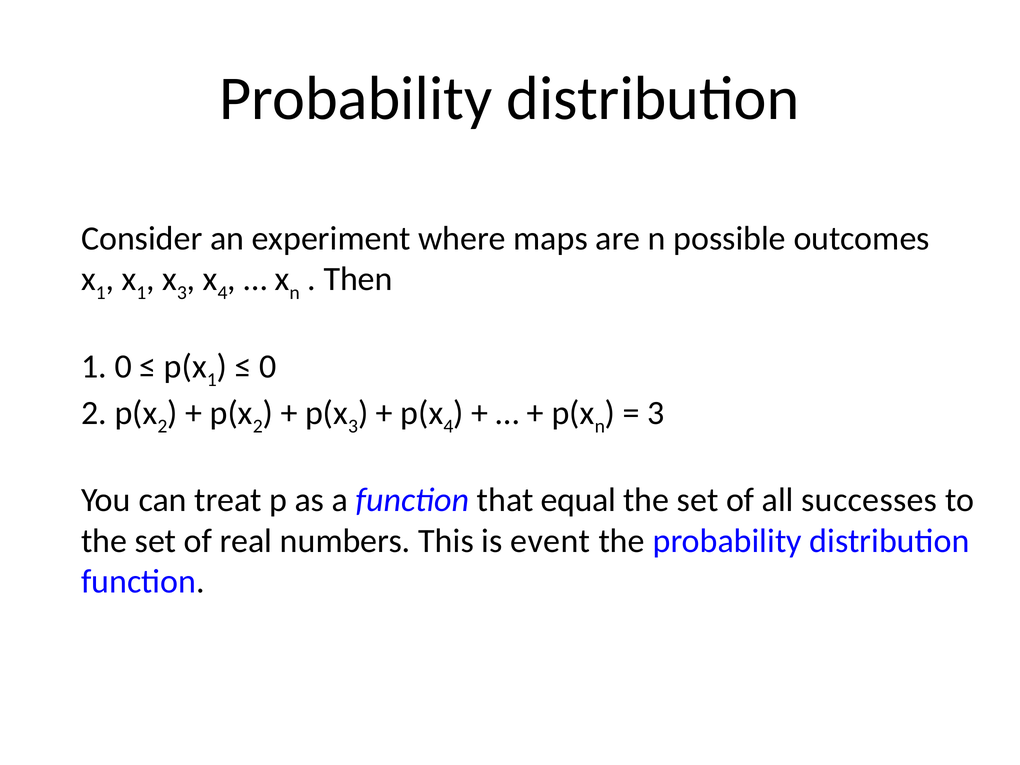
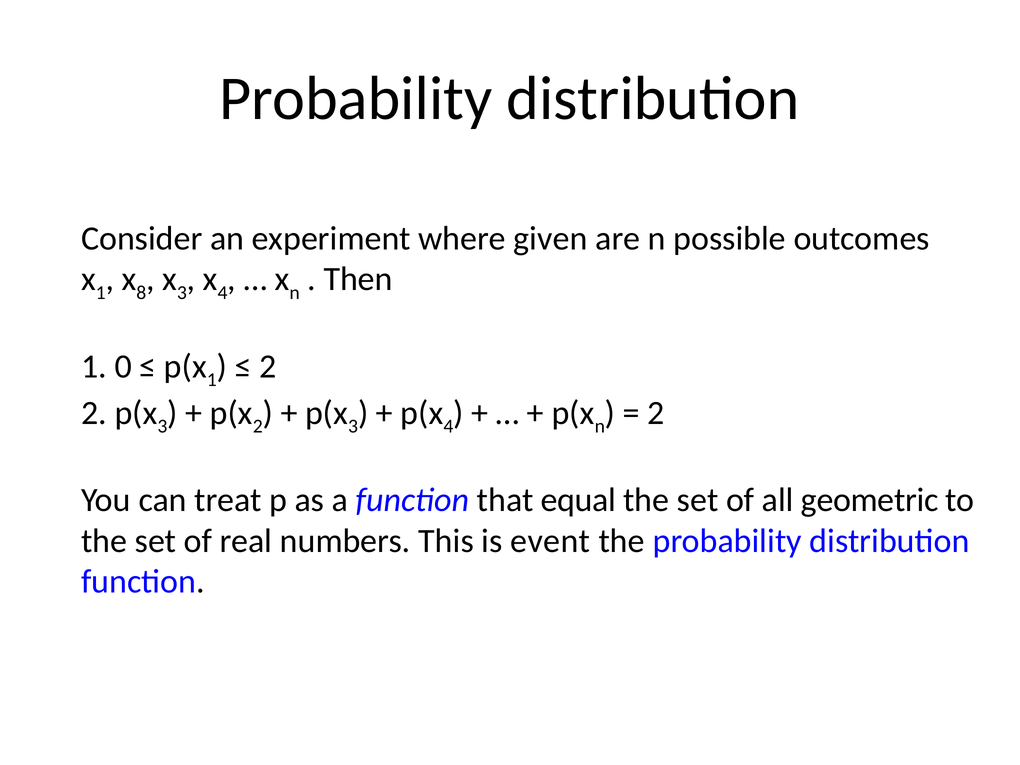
maps: maps -> given (551, 238)
1: 1 -> 8 (141, 293)
0: 0 -> 2 (268, 366)
2: 2 -> 3 (162, 426)
3: 3 -> 2 (656, 413)
successes: successes -> geometric (870, 500)
